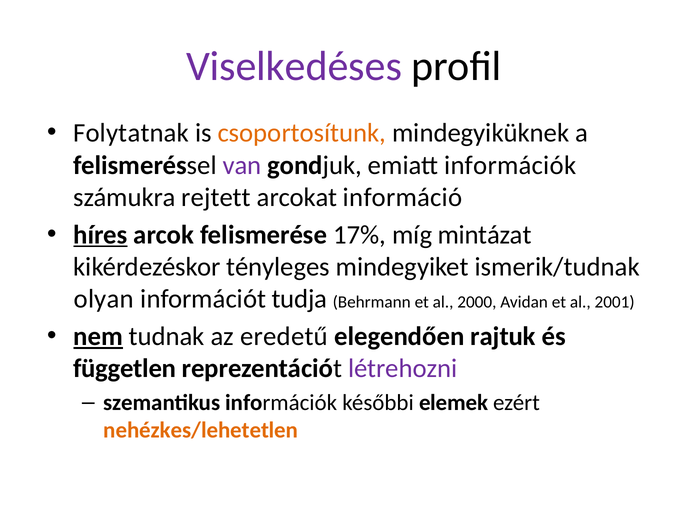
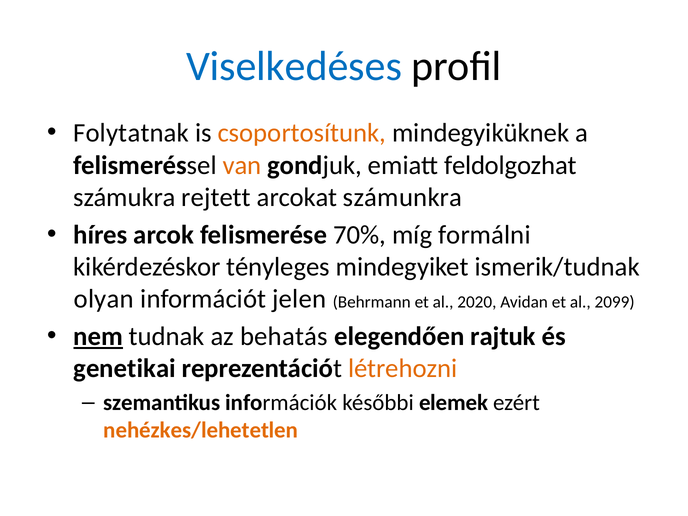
Viselkedéses colour: purple -> blue (294, 67)
van colour: purple -> orange (242, 165)
emiatt információk: információk -> feldolgozhat (510, 165)
információ: információ -> számunkra (403, 197)
híres underline: present -> none (100, 235)
17%: 17% -> 70% (360, 235)
mintázat: mintázat -> formálni (484, 235)
tudja: tudja -> jelen (299, 299)
2000: 2000 -> 2020 (477, 302)
2001: 2001 -> 2099 (615, 302)
eredetű: eredetű -> behatás (284, 337)
független: független -> genetikai (125, 369)
létrehozni colour: purple -> orange (403, 369)
